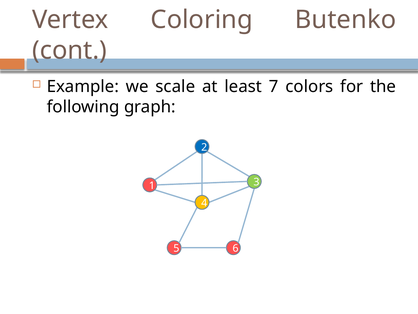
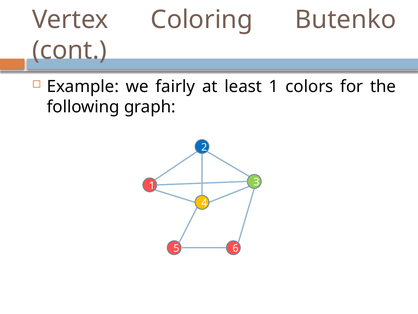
scale: scale -> fairly (175, 86)
least 7: 7 -> 1 (274, 86)
